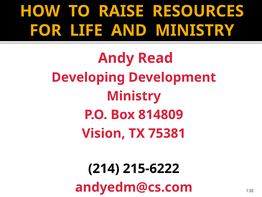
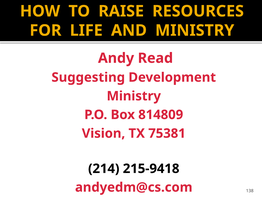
Developing: Developing -> Suggesting (88, 77)
215-6222: 215-6222 -> 215-9418 (151, 168)
